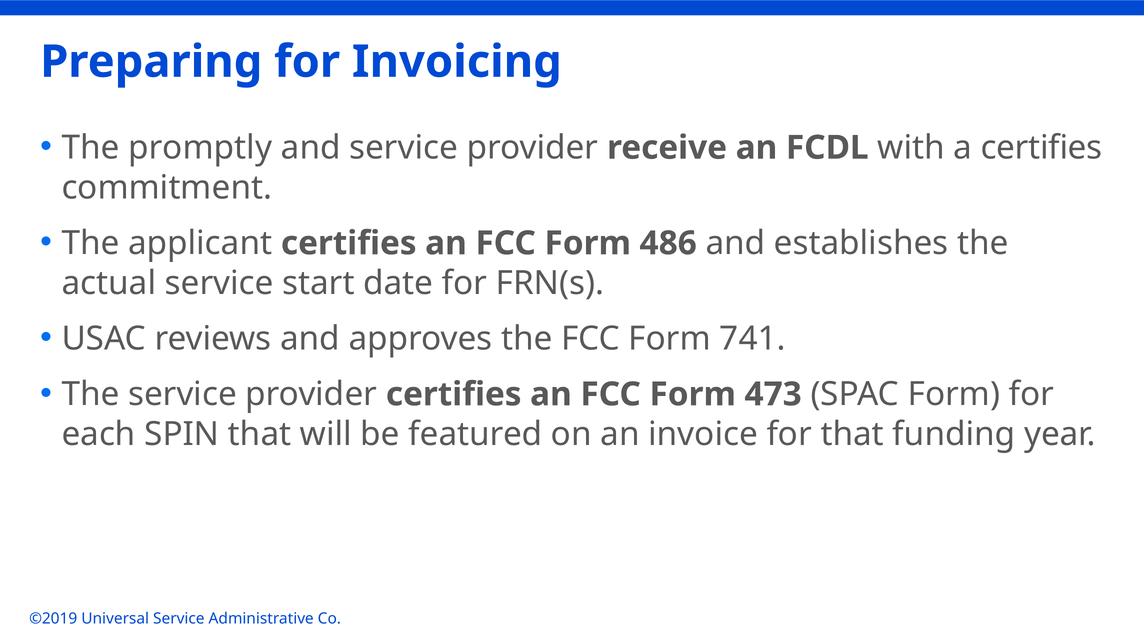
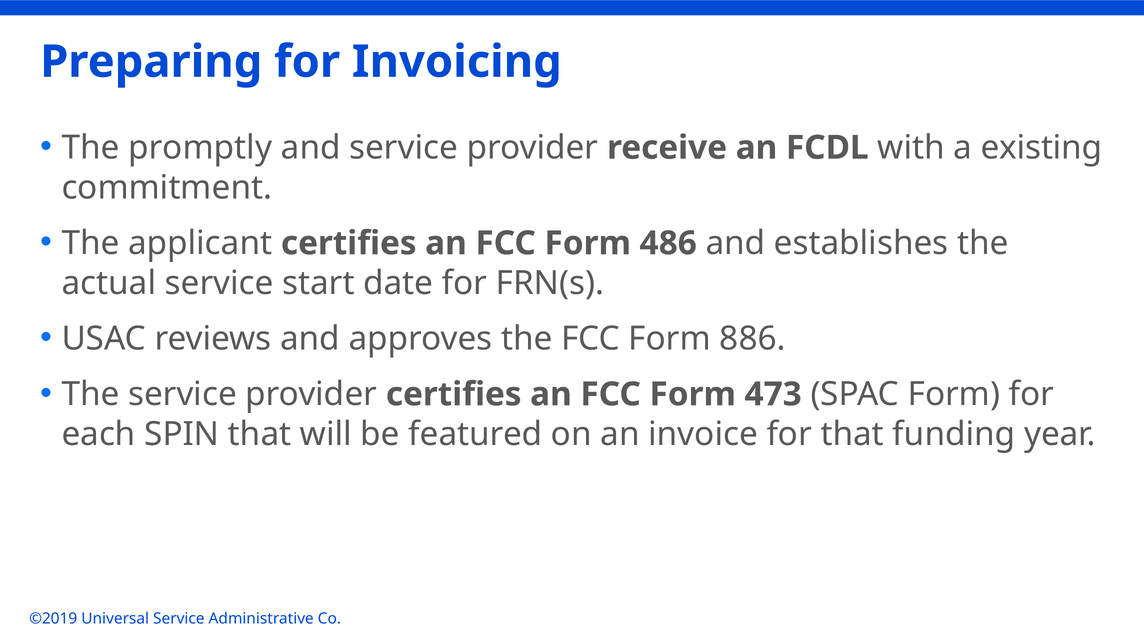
a certifies: certifies -> existing (1042, 148)
741: 741 -> 886 (753, 339)
